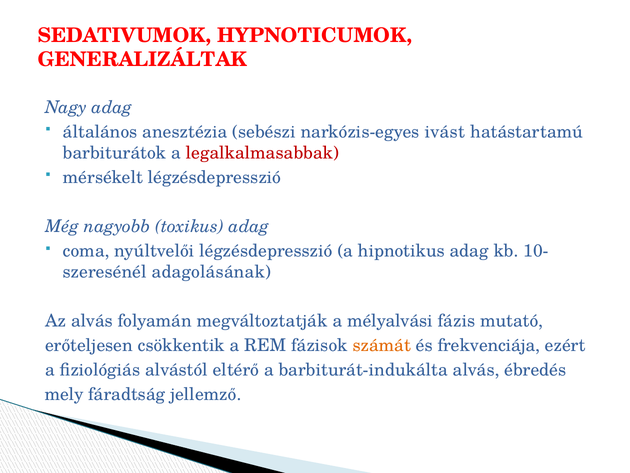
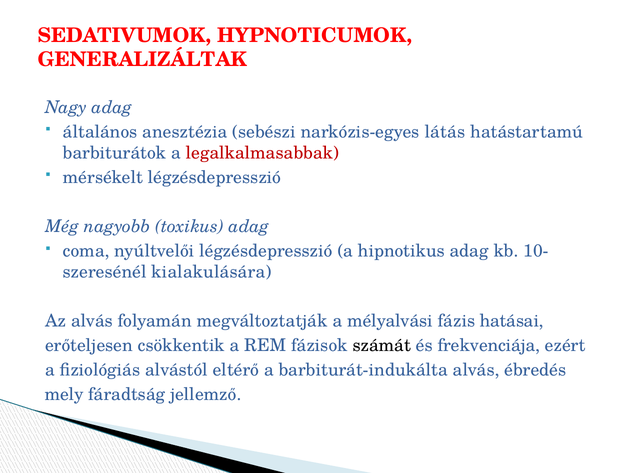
ivást: ivást -> látás (445, 132)
adagolásának: adagolásának -> kialakulására (211, 272)
mutató: mutató -> hatásai (512, 321)
számát colour: orange -> black (382, 345)
